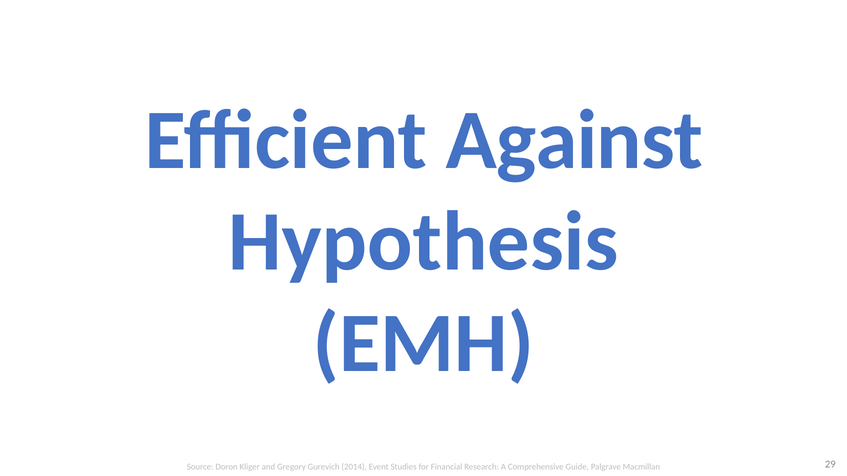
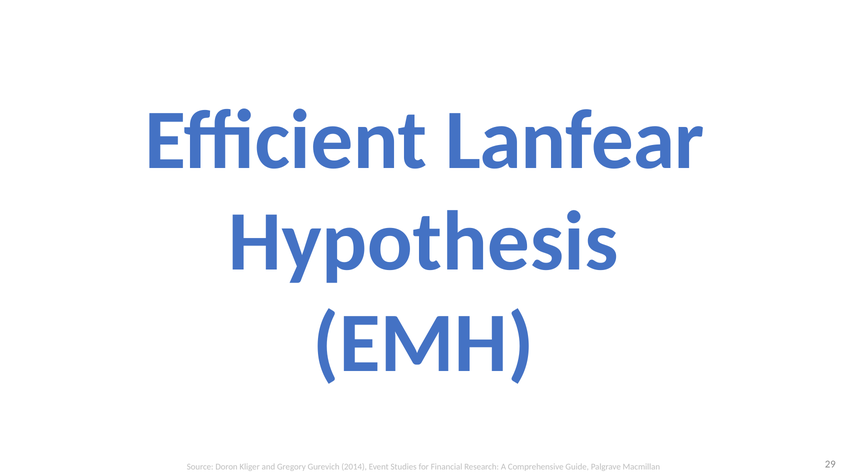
Against: Against -> Lanfear (575, 140)
